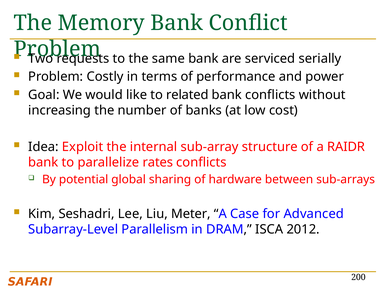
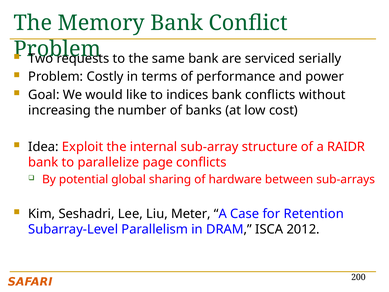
related: related -> indices (187, 95)
rates: rates -> page (158, 162)
Advanced: Advanced -> Retention (314, 214)
